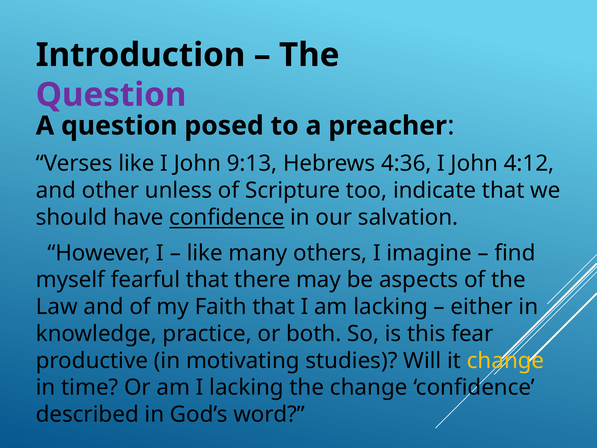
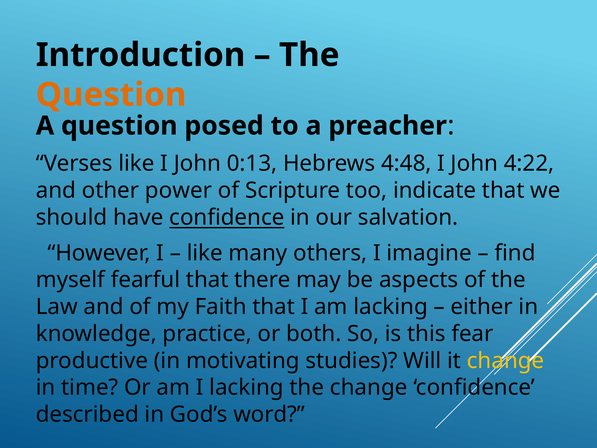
Question colour: purple -> orange (111, 95)
9:13: 9:13 -> 0:13 (252, 164)
4:36: 4:36 -> 4:48 (406, 164)
4:12: 4:12 -> 4:22 (529, 164)
unless: unless -> power (178, 190)
